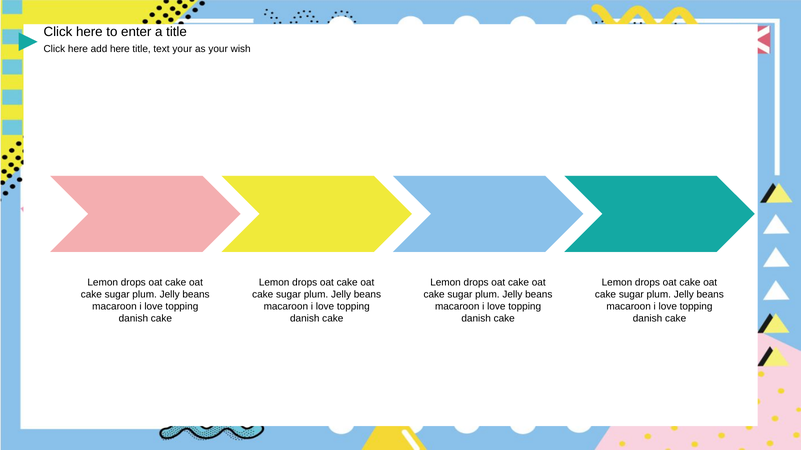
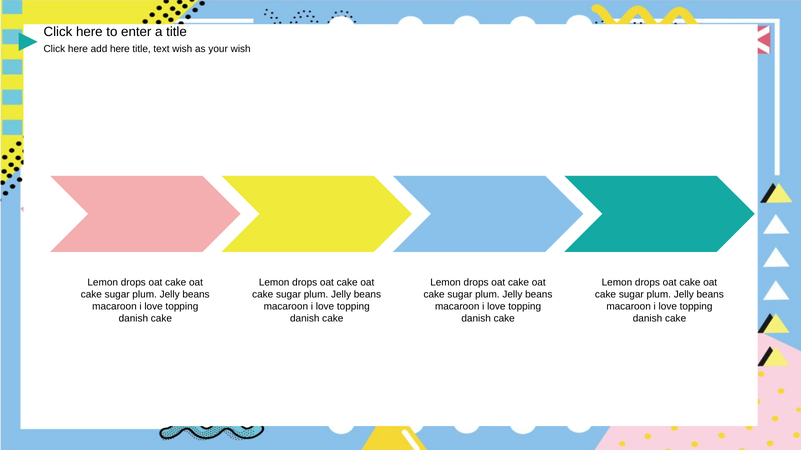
text your: your -> wish (182, 49)
